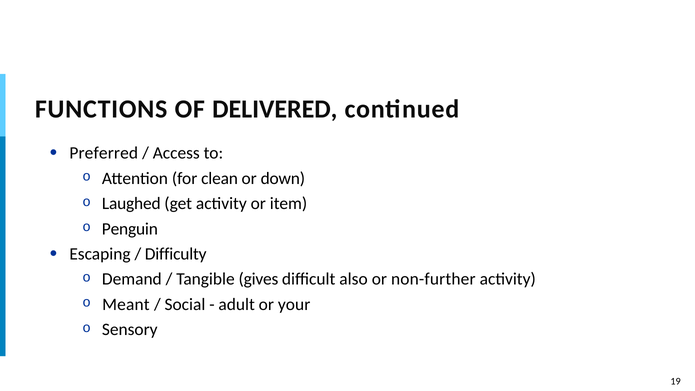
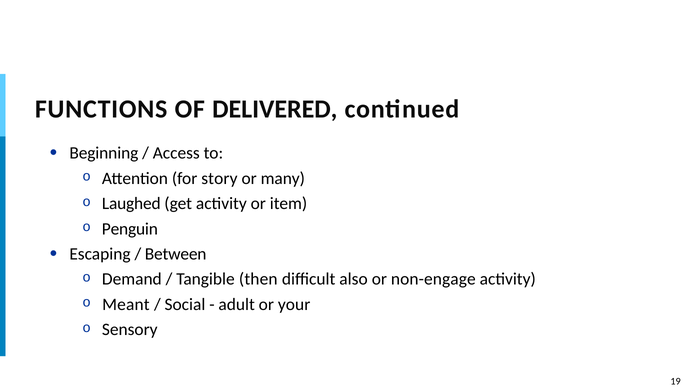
Preferred: Preferred -> Beginning (104, 153)
clean: clean -> story (219, 178)
down: down -> many (283, 178)
Difficulty: Difficulty -> Between (176, 254)
gives: gives -> then (258, 279)
non-further: non-further -> non-engage (433, 279)
